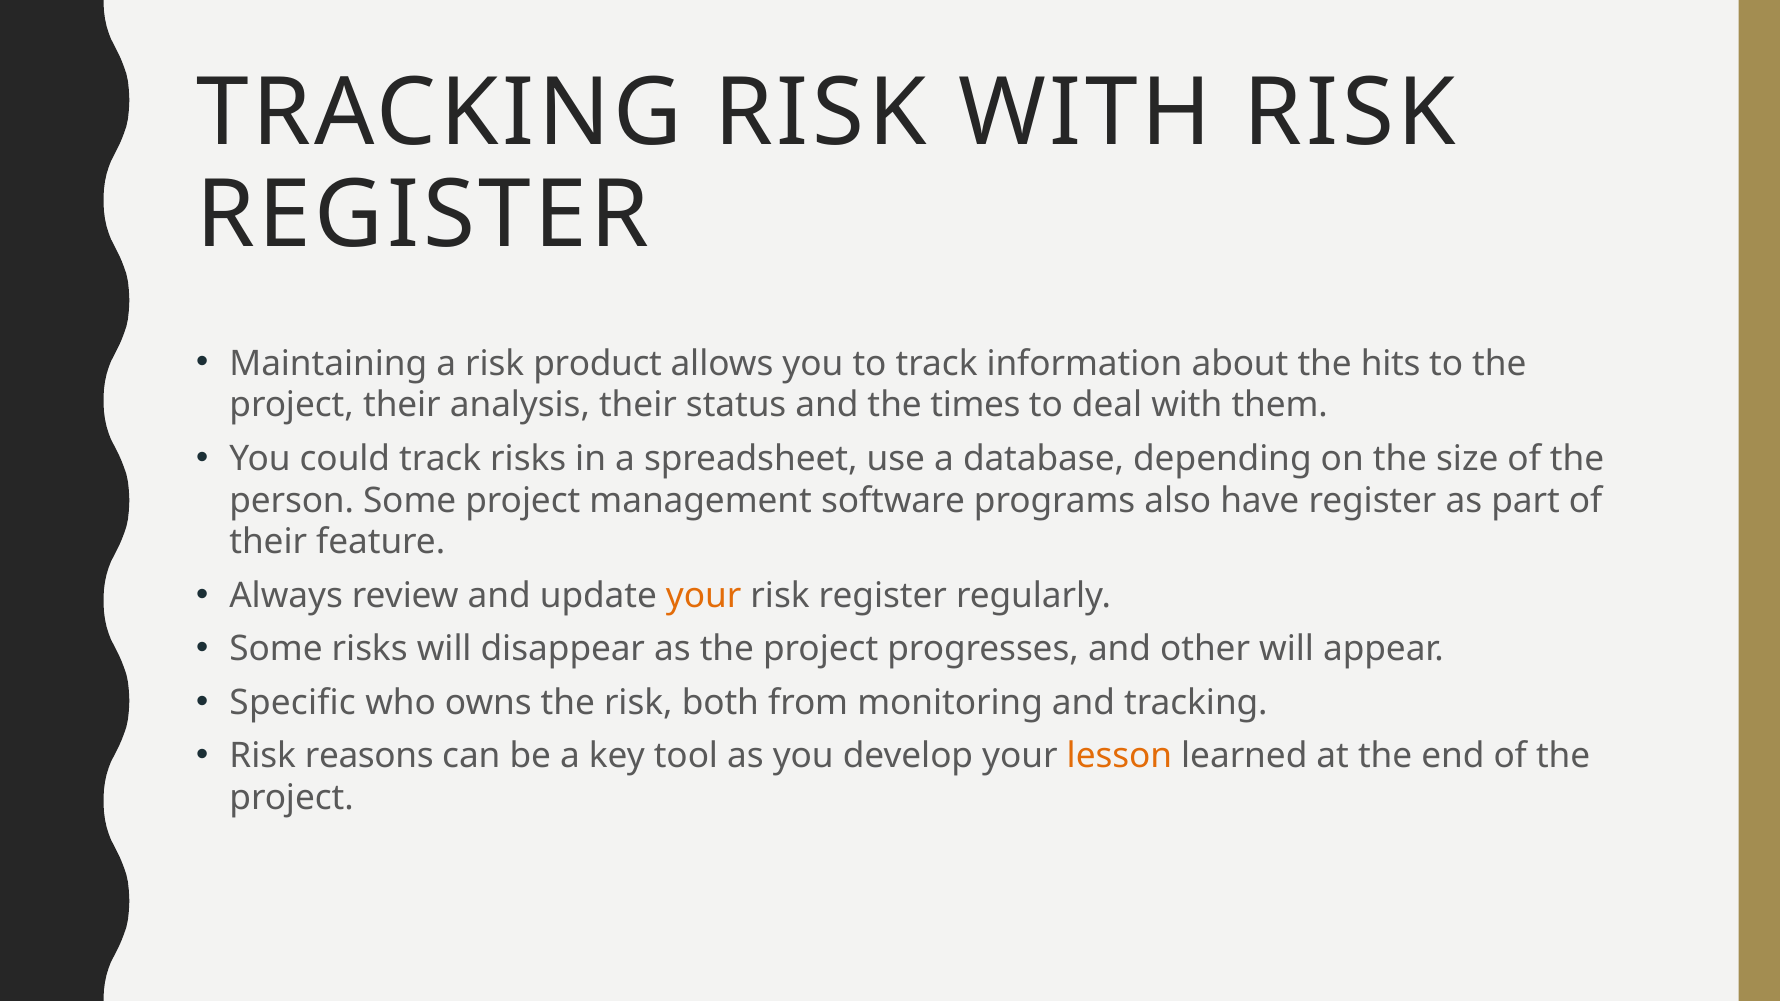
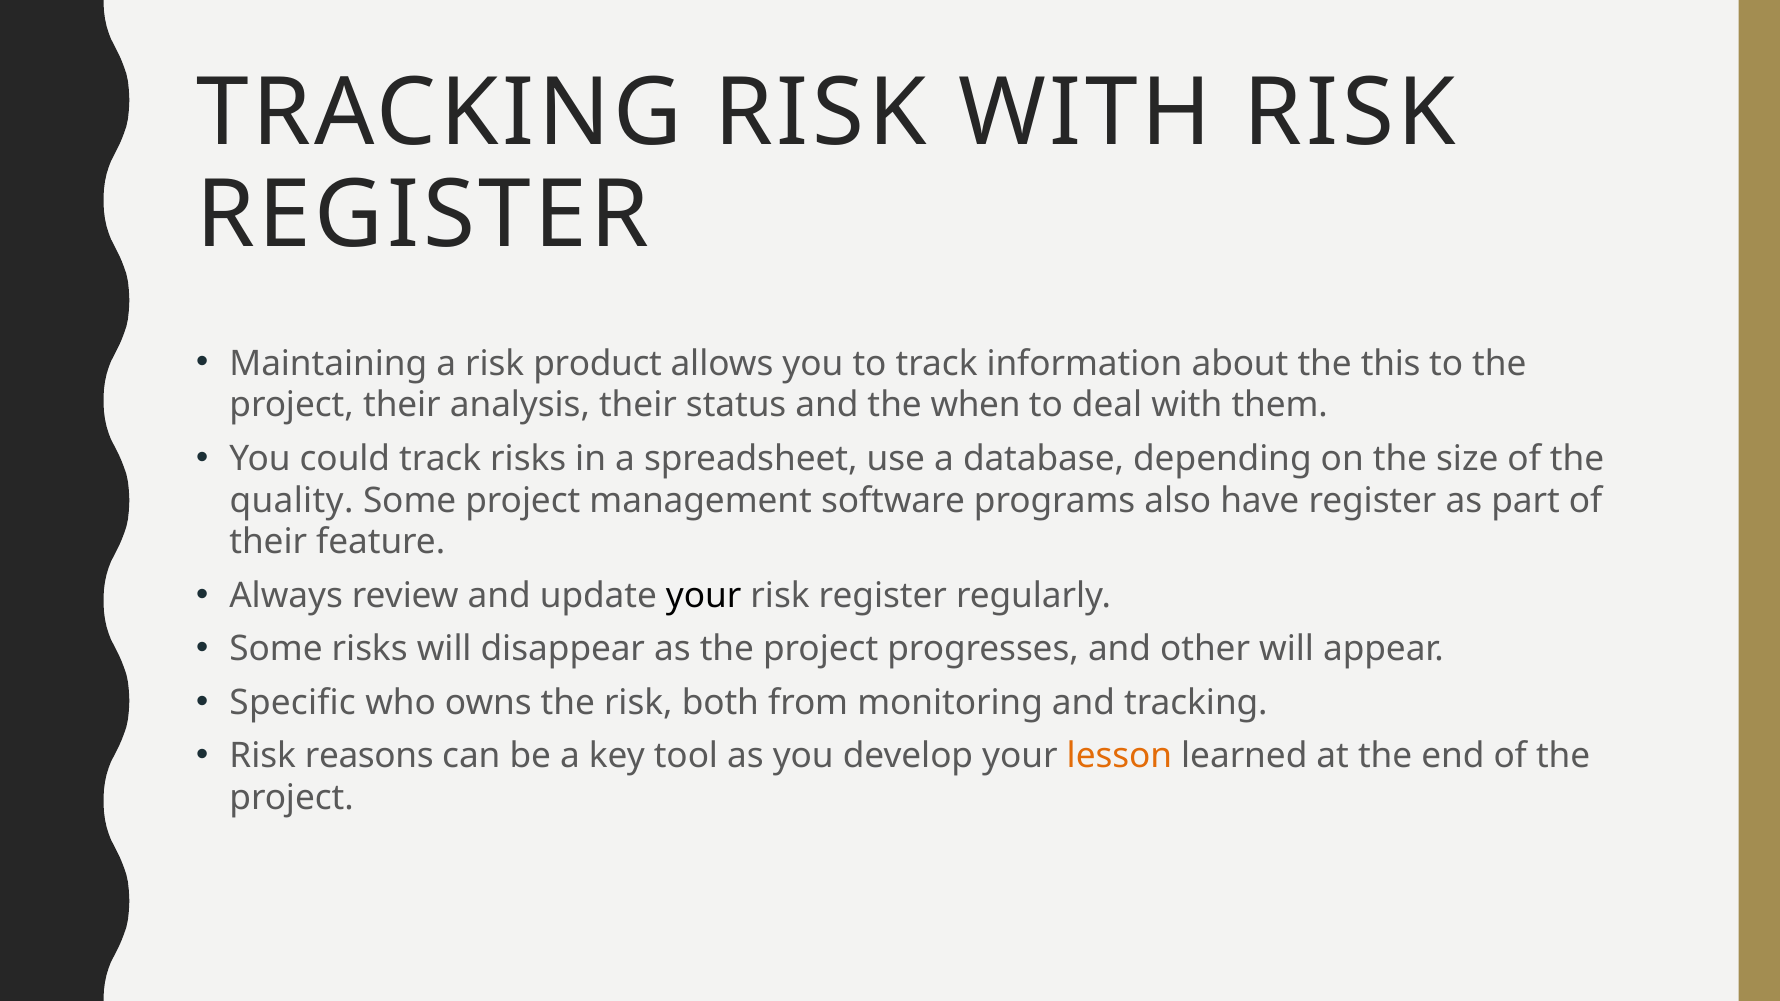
hits: hits -> this (1391, 364)
times: times -> when (976, 405)
person: person -> quality (292, 501)
your colour: orange -> black (704, 596)
